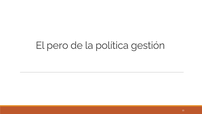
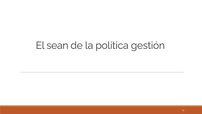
pero: pero -> sean (57, 45)
